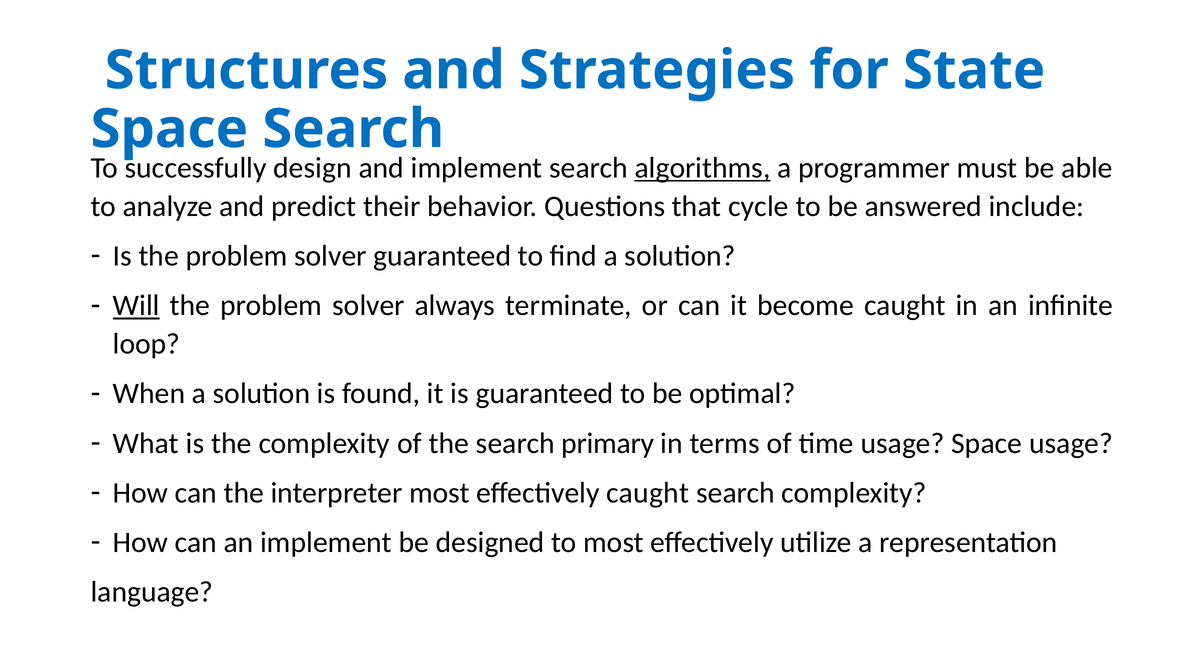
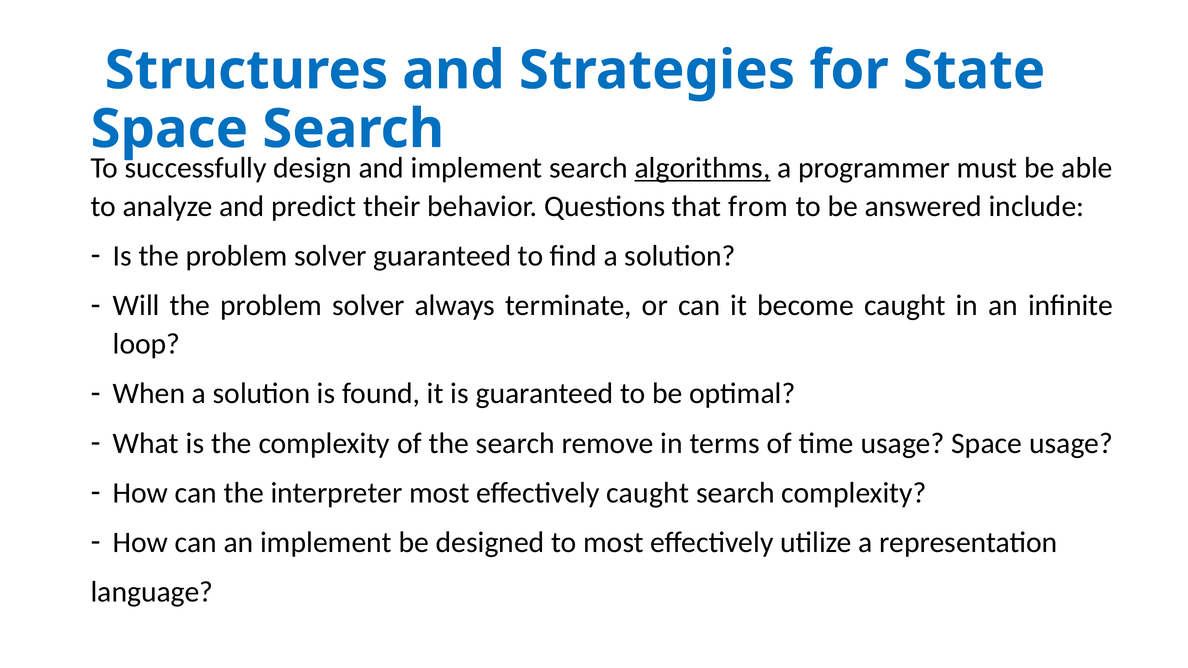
cycle: cycle -> from (758, 207)
Will underline: present -> none (136, 306)
primary: primary -> remove (608, 443)
